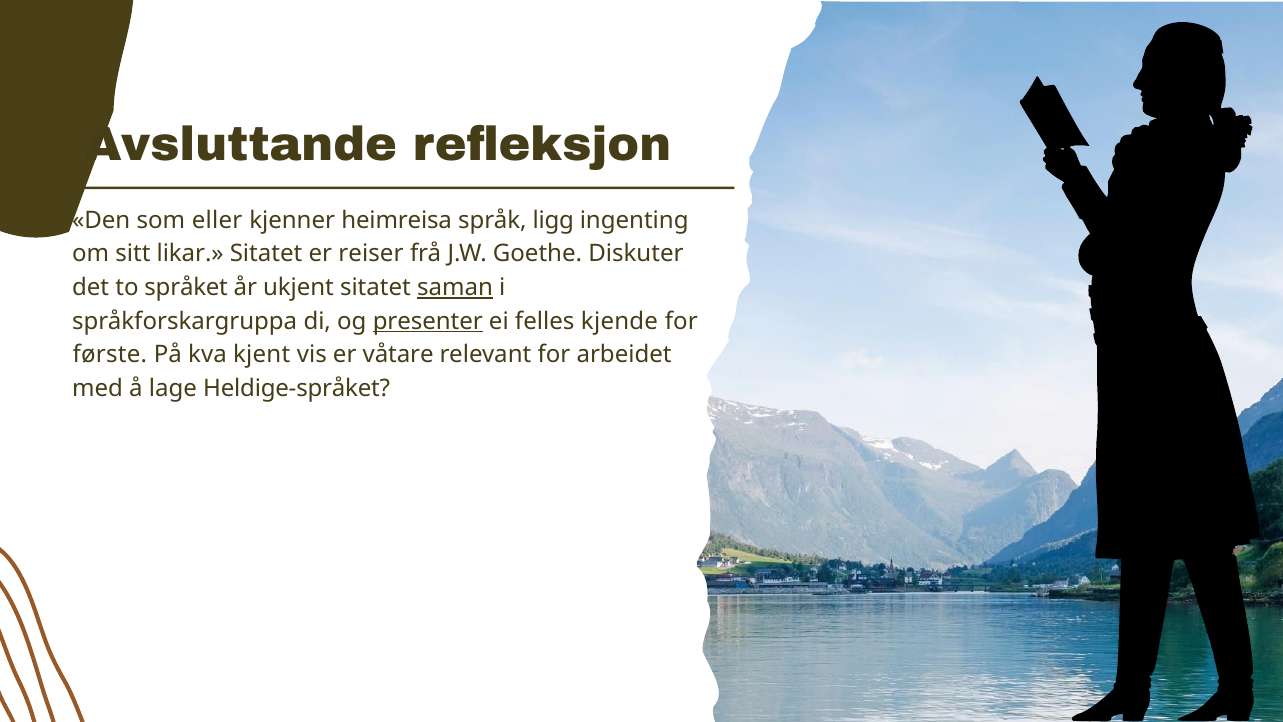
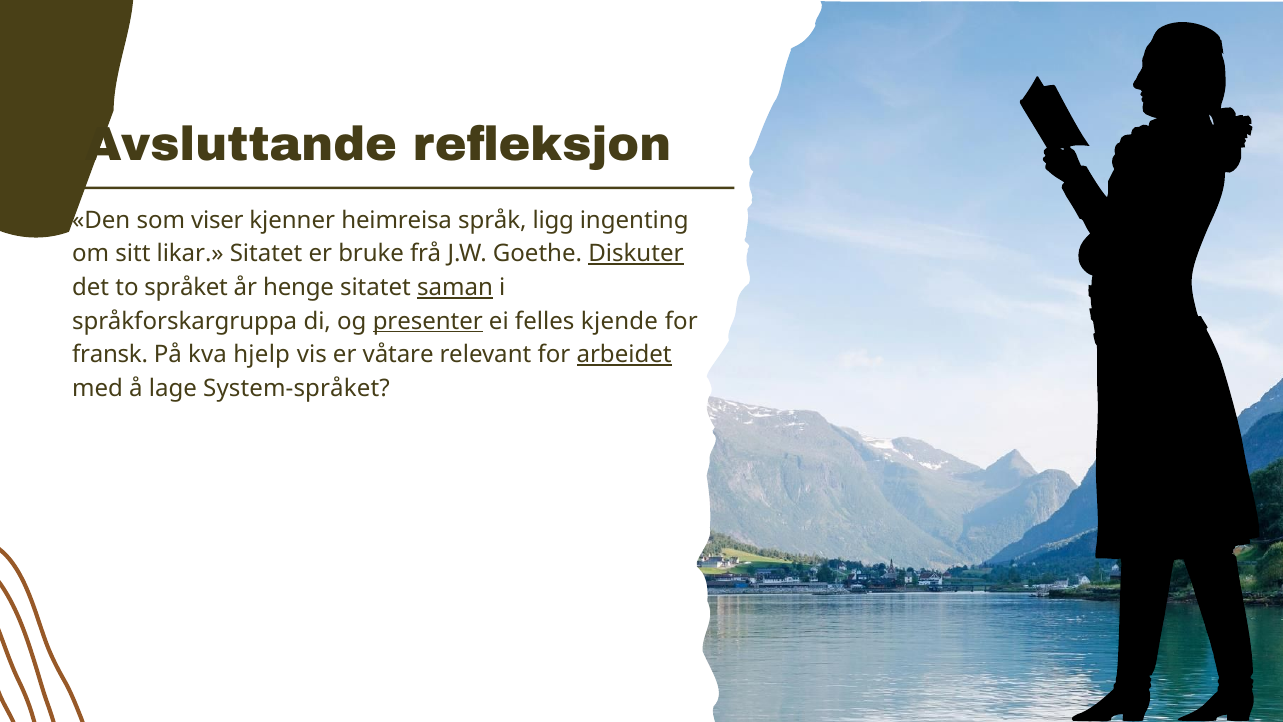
eller: eller -> viser (217, 220)
reiser: reiser -> bruke (371, 254)
Diskuter underline: none -> present (636, 254)
ukjent: ukjent -> henge (299, 287)
første: første -> fransk (110, 355)
kjent: kjent -> hjelp (262, 355)
arbeidet underline: none -> present (624, 355)
Heldige-språket: Heldige-språket -> System-språket (296, 388)
